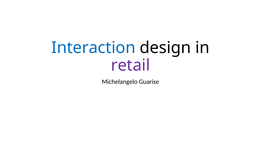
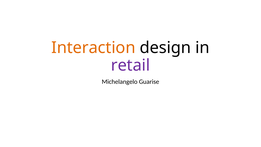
Interaction colour: blue -> orange (93, 48)
